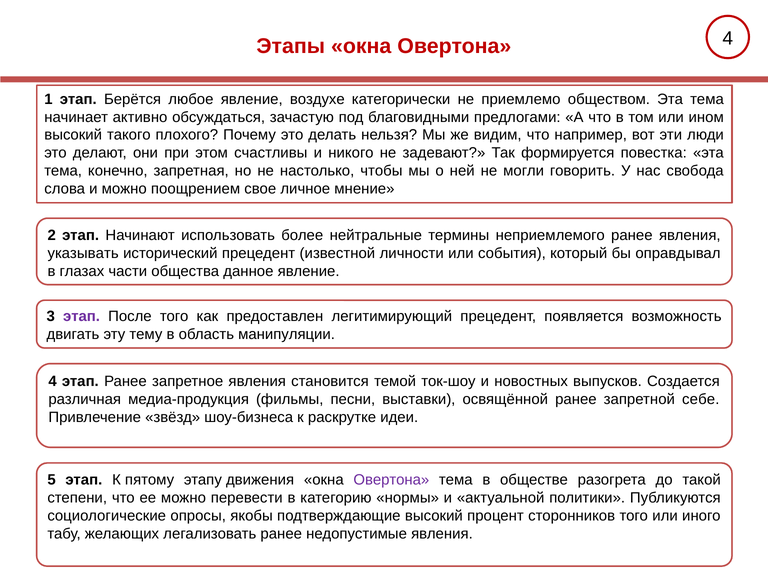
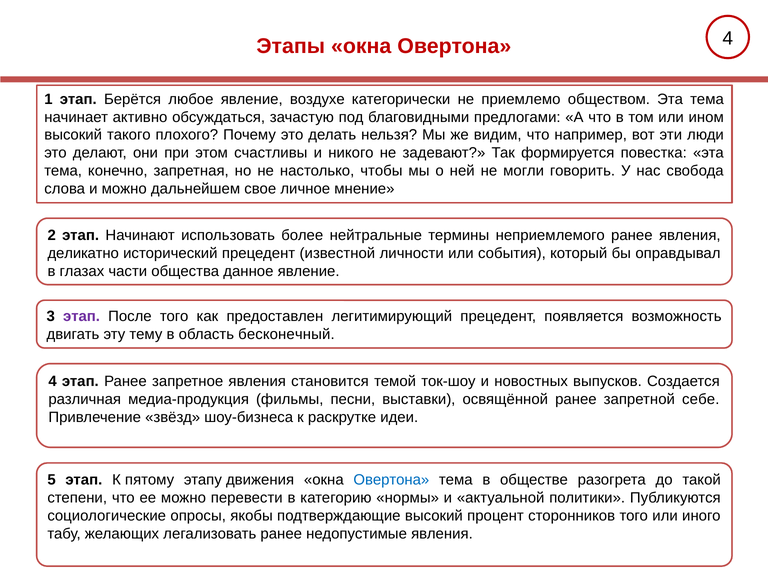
поощрением: поощрением -> дальнейшем (196, 189)
указывать: указывать -> деликатно (83, 253)
манипуляции: манипуляции -> бесконечный (286, 334)
Овертона colour: purple -> blue (391, 480)
